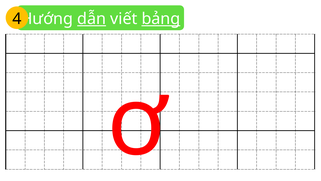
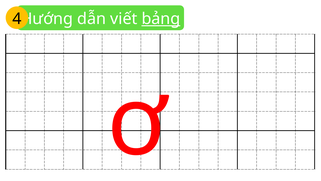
dẫn underline: present -> none (92, 19)
